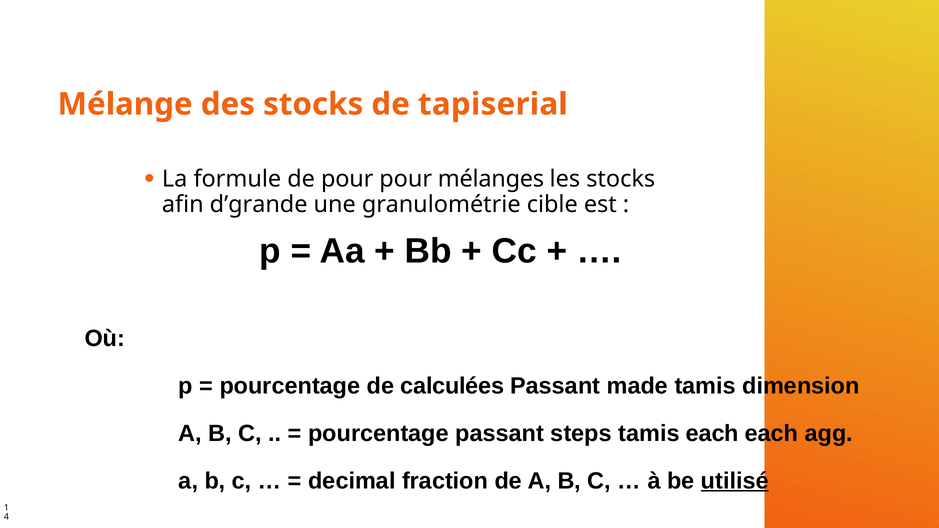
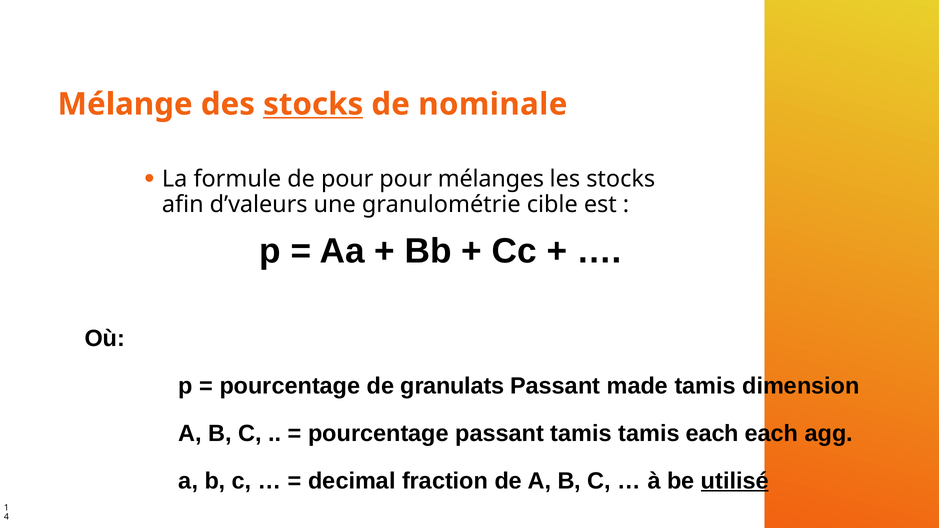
stocks underline: none -> present (313, 104)
tapiserial: tapiserial -> nominale (493, 104)
d’grande: d’grande -> d’valeurs (259, 205)
calculées: calculées -> granulats (452, 386)
passant steps: steps -> tamis (581, 434)
